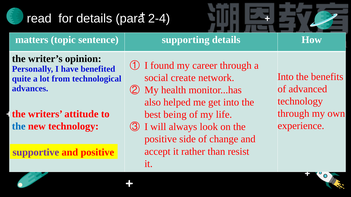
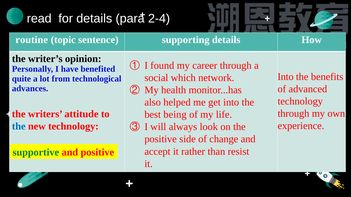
matters: matters -> routine (32, 40)
create: create -> which (183, 78)
supportive colour: purple -> green (36, 153)
